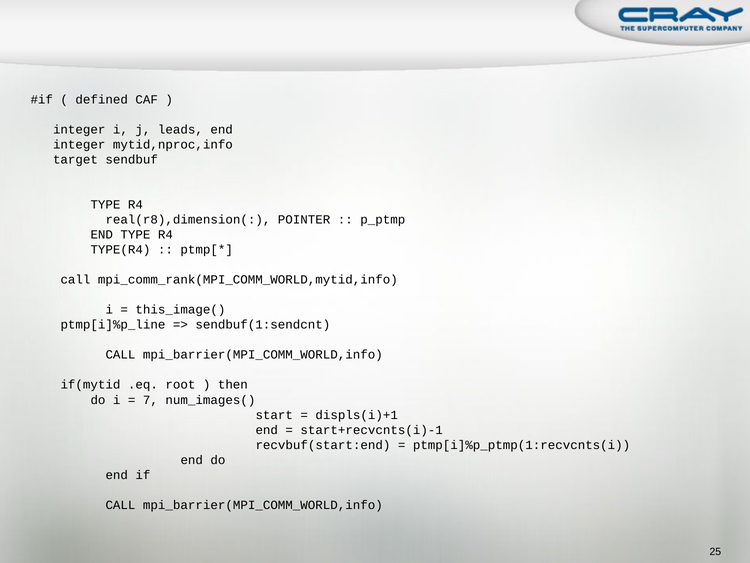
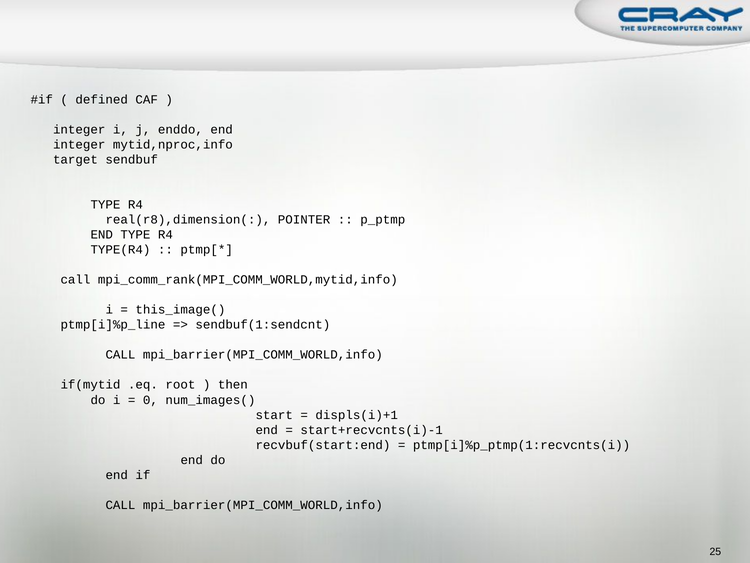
leads: leads -> enddo (180, 130)
7: 7 -> 0 (150, 400)
